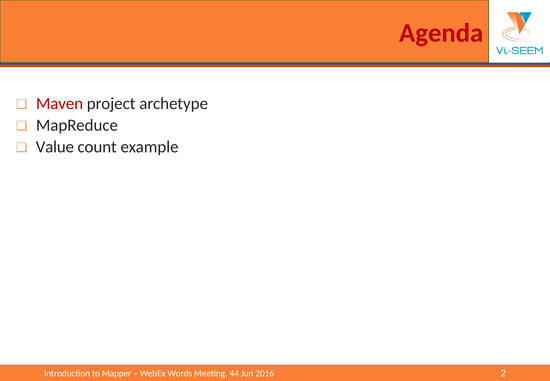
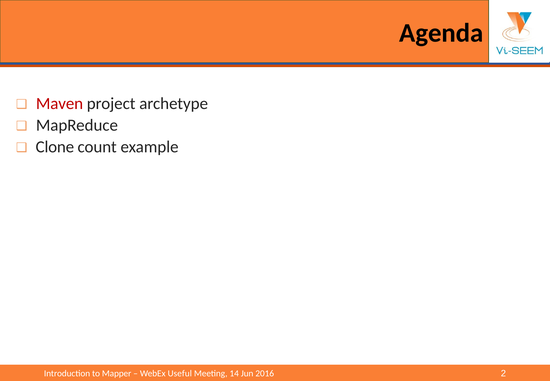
Agenda colour: red -> black (441, 33)
Value: Value -> Clone (55, 147)
Words: Words -> Useful (180, 373)
44: 44 -> 14 (234, 373)
